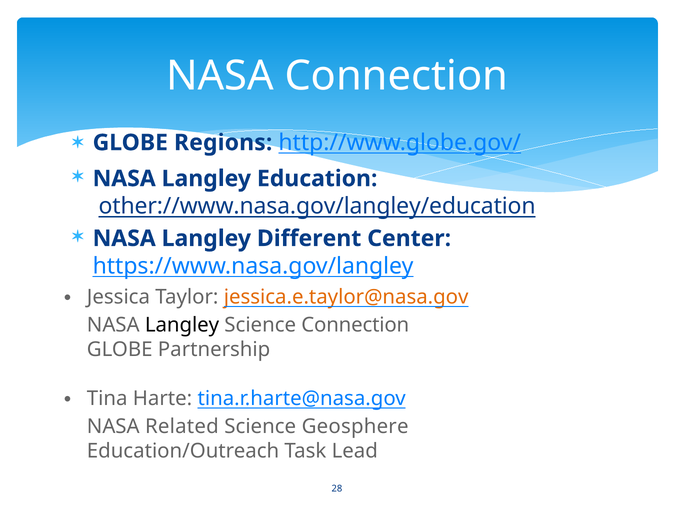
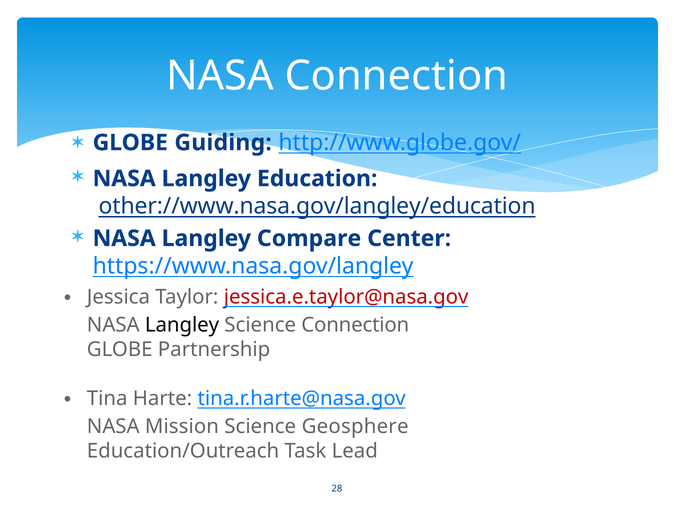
Regions: Regions -> Guiding (223, 143)
Different: Different -> Compare (309, 238)
jessica.e.taylor@nasa.gov colour: orange -> red (346, 297)
Related: Related -> Mission (182, 426)
